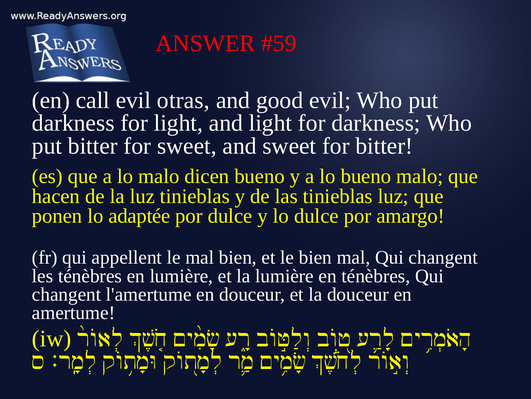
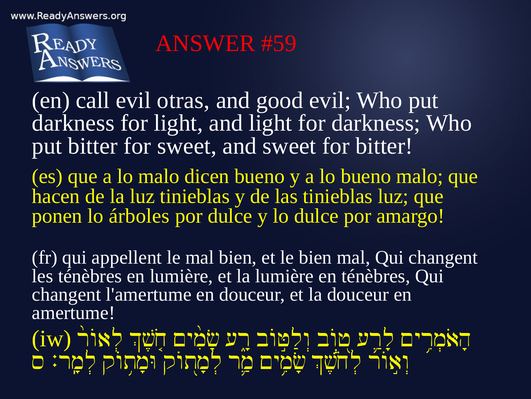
adaptée: adaptée -> árboles (139, 216)
